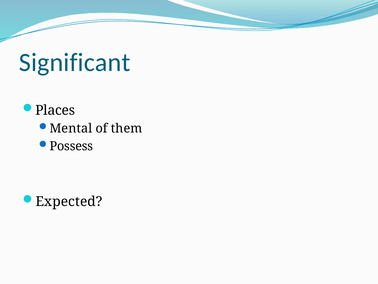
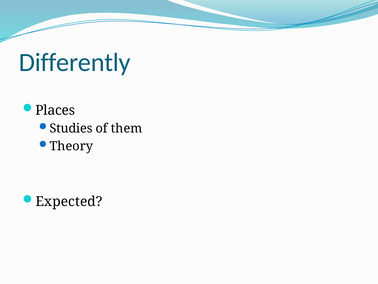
Significant: Significant -> Differently (75, 62)
Mental: Mental -> Studies (71, 128)
Possess: Possess -> Theory (71, 146)
